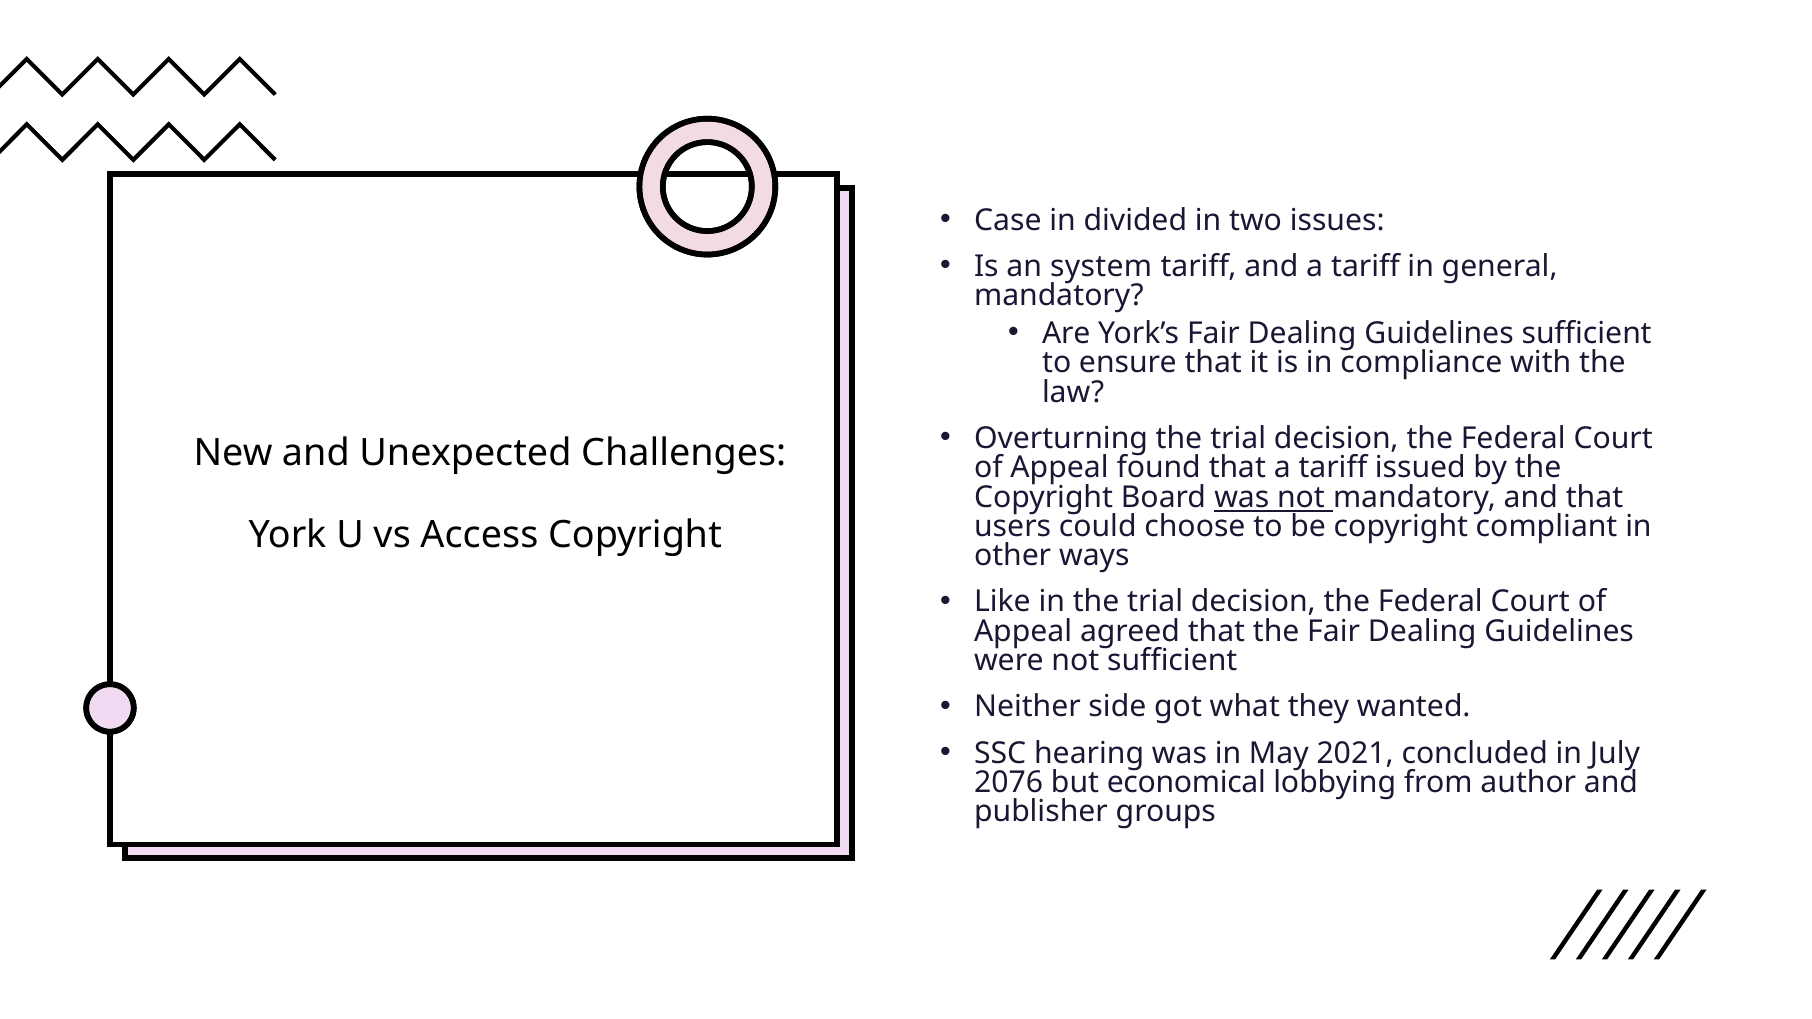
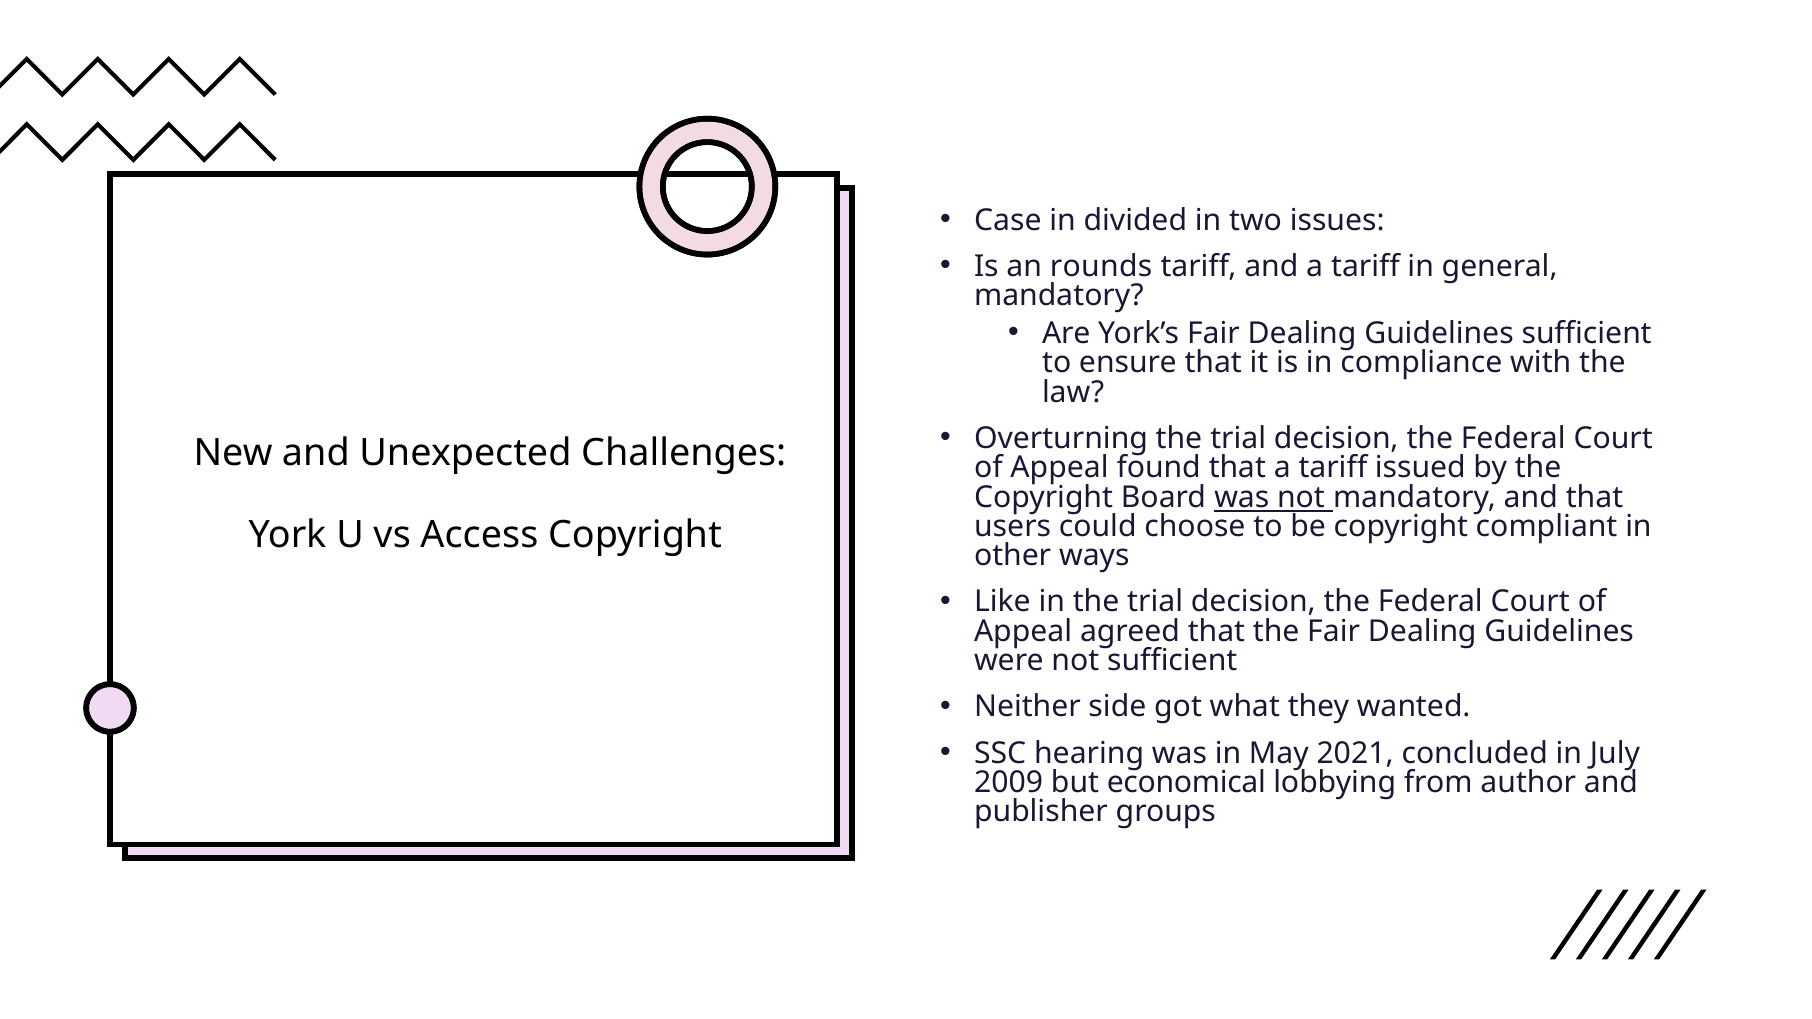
system: system -> rounds (1101, 267)
2076: 2076 -> 2009 (1009, 783)
